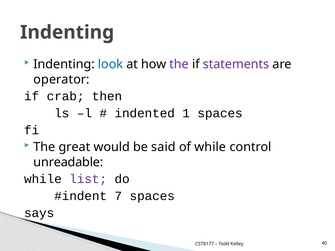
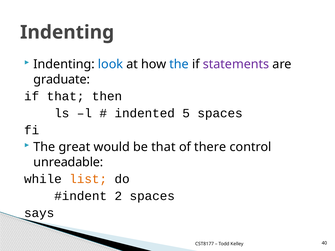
the colour: purple -> blue (179, 64)
operator: operator -> graduate (62, 79)
if crab: crab -> that (66, 96)
1: 1 -> 5 (186, 113)
be said: said -> that (163, 147)
of while: while -> there (210, 147)
list colour: purple -> orange (88, 179)
7: 7 -> 2 (118, 196)
